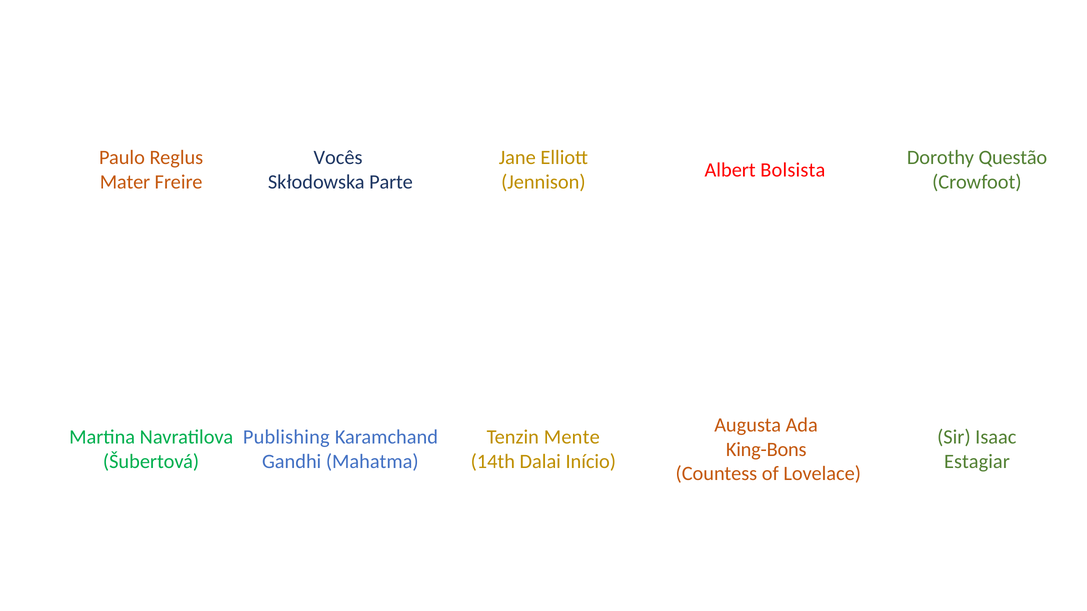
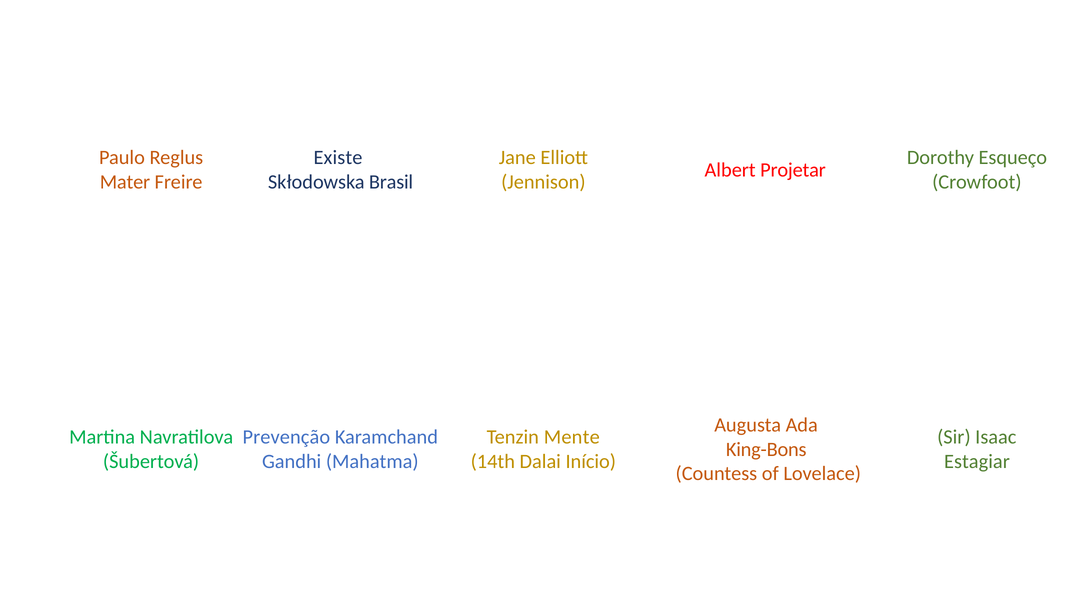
Vocês: Vocês -> Existe (338, 158)
Questão: Questão -> Esqueço (1013, 158)
Bolsista: Bolsista -> Projetar (793, 170)
Parte: Parte -> Brasil (391, 182)
Publishing: Publishing -> Prevenção (286, 438)
